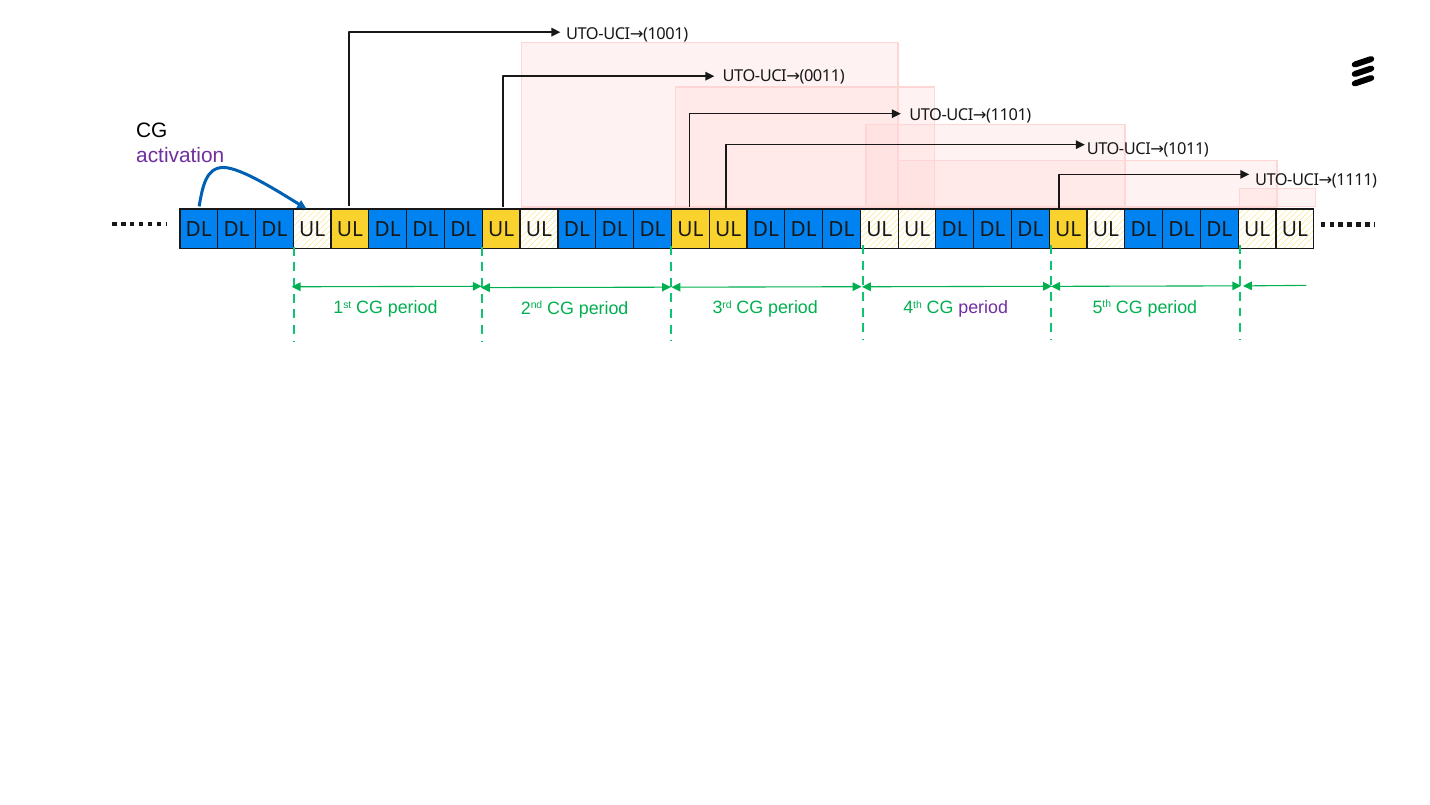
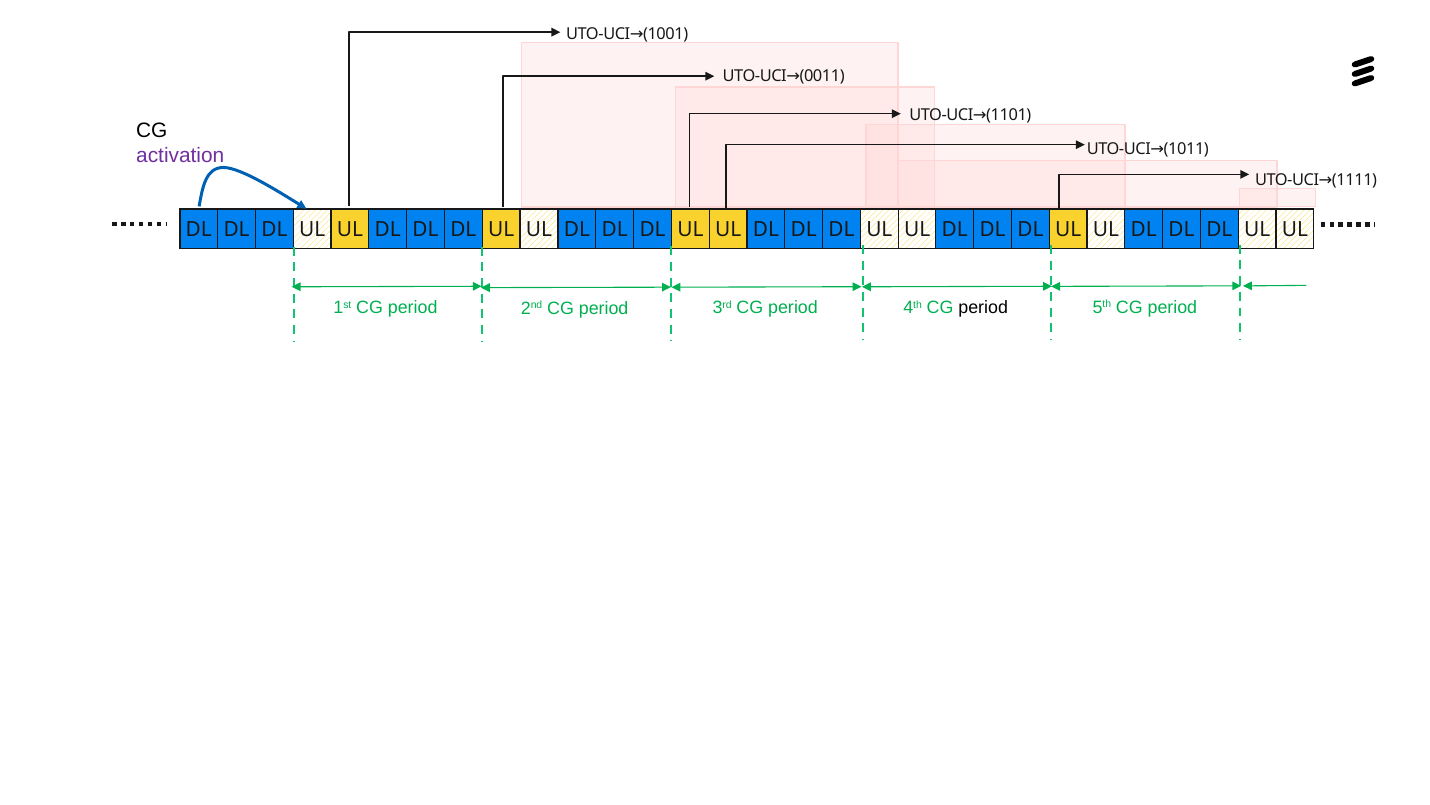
period colour: purple -> black (983, 307)
